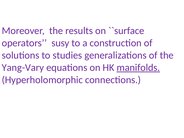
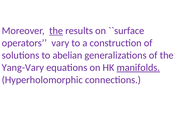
the underline: none -> present (56, 31)
susy: susy -> vary (60, 43)
studies: studies -> abelian (67, 55)
